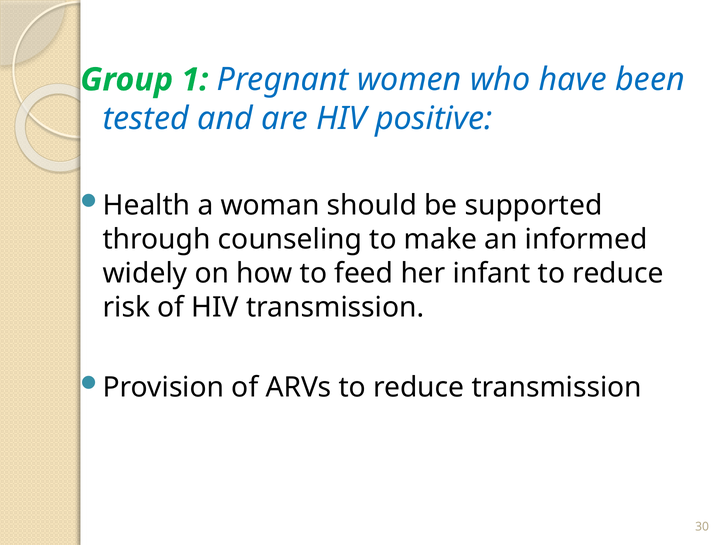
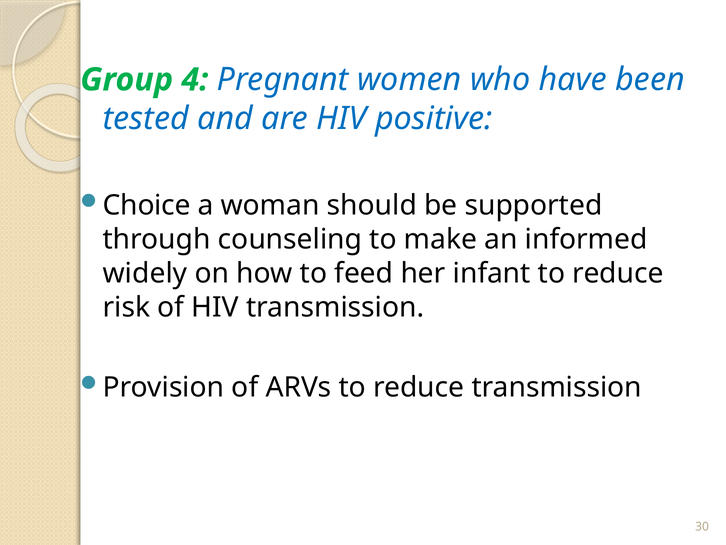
1: 1 -> 4 (195, 80)
Health: Health -> Choice (147, 205)
